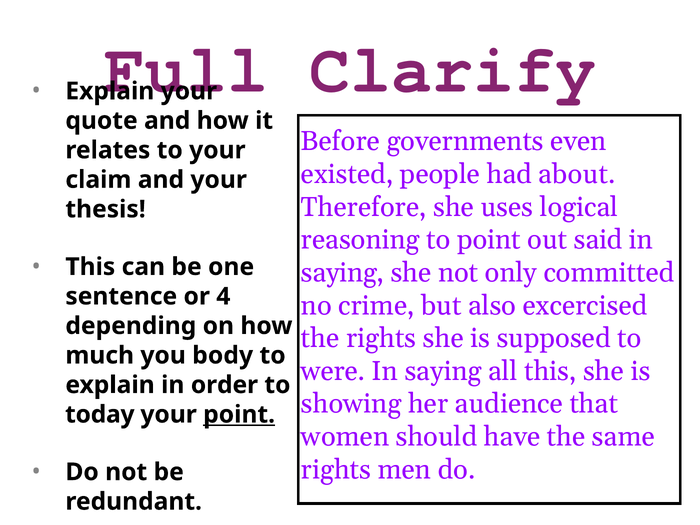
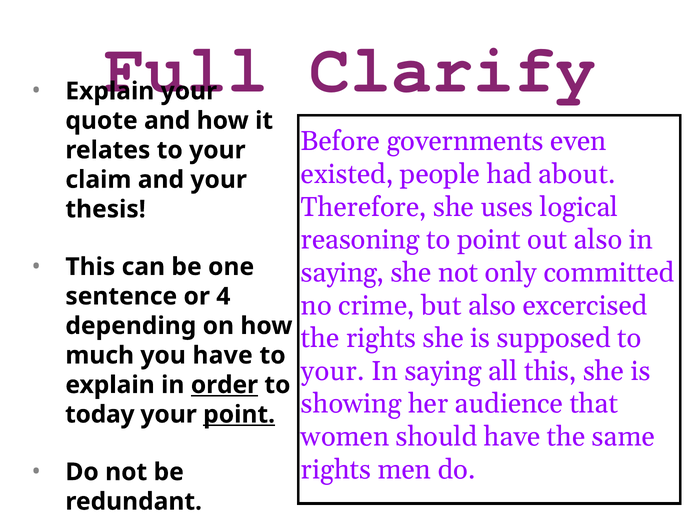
out said: said -> also (598, 240)
you body: body -> have (223, 355)
were: were -> your (333, 371)
order underline: none -> present (224, 385)
